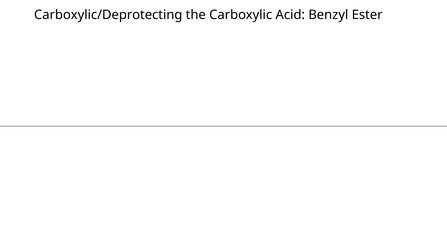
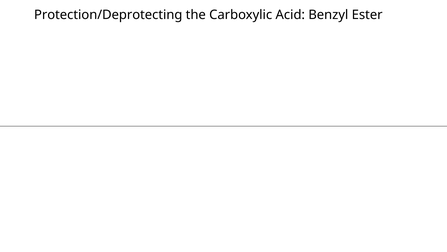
Carboxylic/Deprotecting: Carboxylic/Deprotecting -> Protection/Deprotecting (108, 15)
